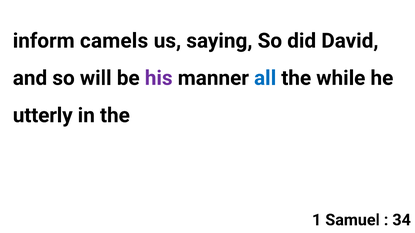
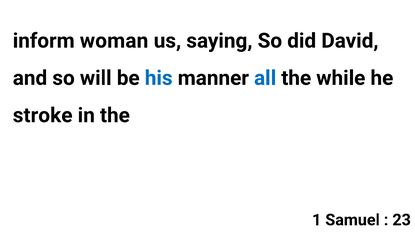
camels: camels -> woman (114, 41)
his colour: purple -> blue (159, 78)
utterly: utterly -> stroke (43, 116)
34: 34 -> 23 (402, 220)
